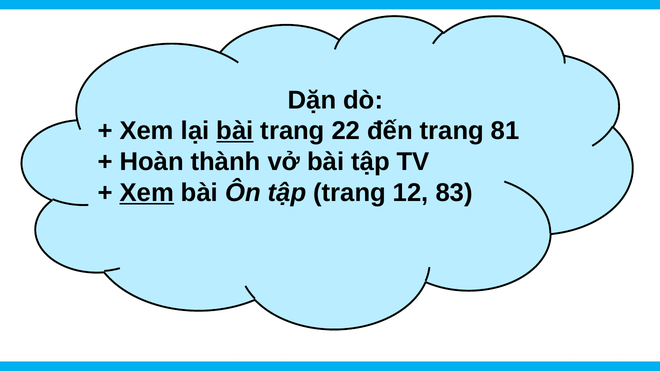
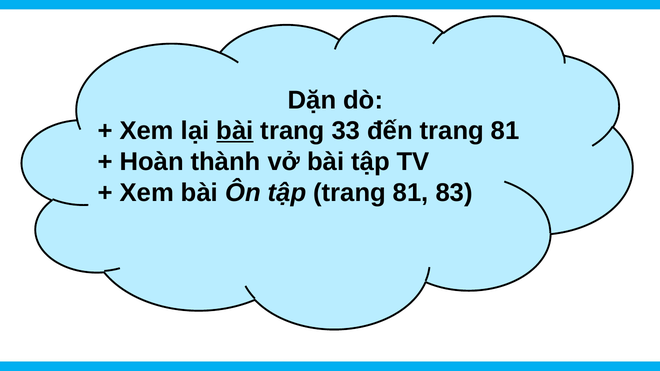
22: 22 -> 33 (346, 131)
Xem underline: present -> none (147, 193)
tập trang 12: 12 -> 81 (411, 193)
